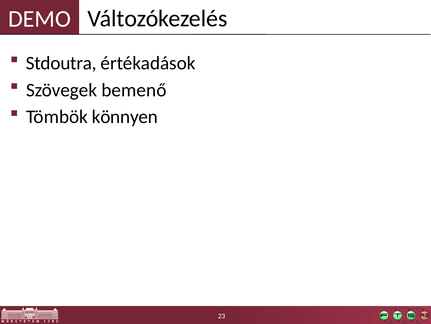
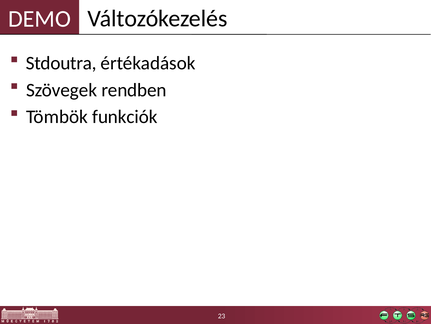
bemenő: bemenő -> rendben (134, 90)
könnyen: könnyen -> funkciók (125, 117)
